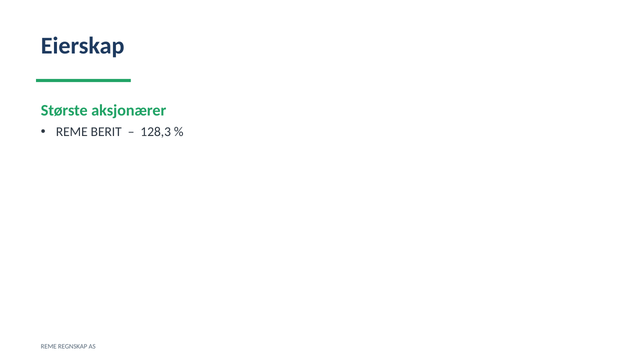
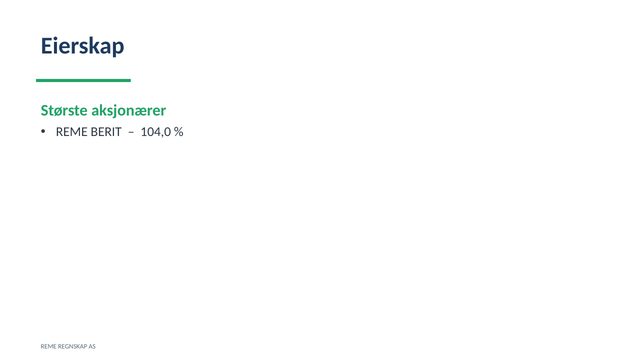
128,3: 128,3 -> 104,0 (156, 132)
